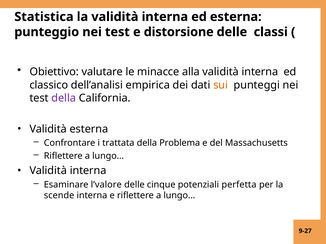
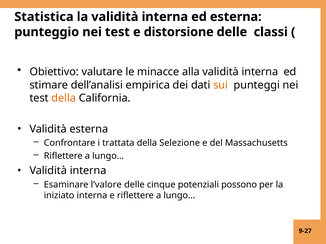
classico: classico -> stimare (49, 85)
della colour: purple -> orange (64, 98)
Problema: Problema -> Selezione (180, 143)
perfetta: perfetta -> possono (239, 185)
scende: scende -> iniziato (59, 196)
